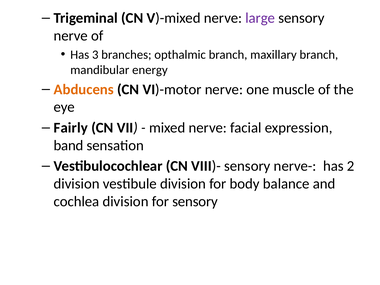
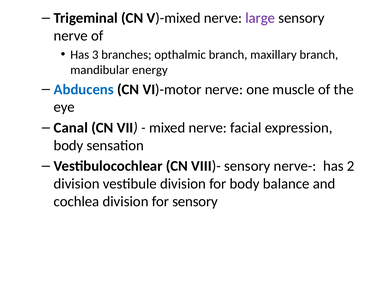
Abducens colour: orange -> blue (84, 89)
Fairly: Fairly -> Canal (71, 128)
band: band -> body (69, 145)
